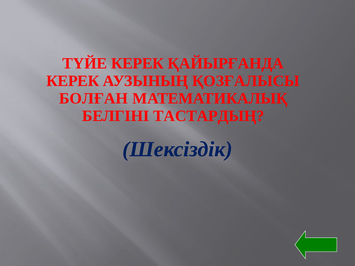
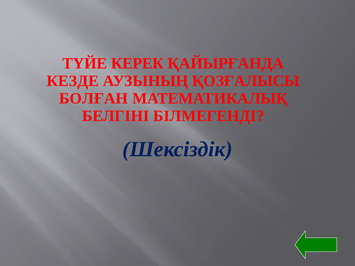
КЕРЕК: КЕРЕК -> КЕЗДЕ (73, 81)
ТАСТАРДЫҢ: ТАСТАРДЫҢ -> БІЛМЕГЕНДІ (209, 116)
